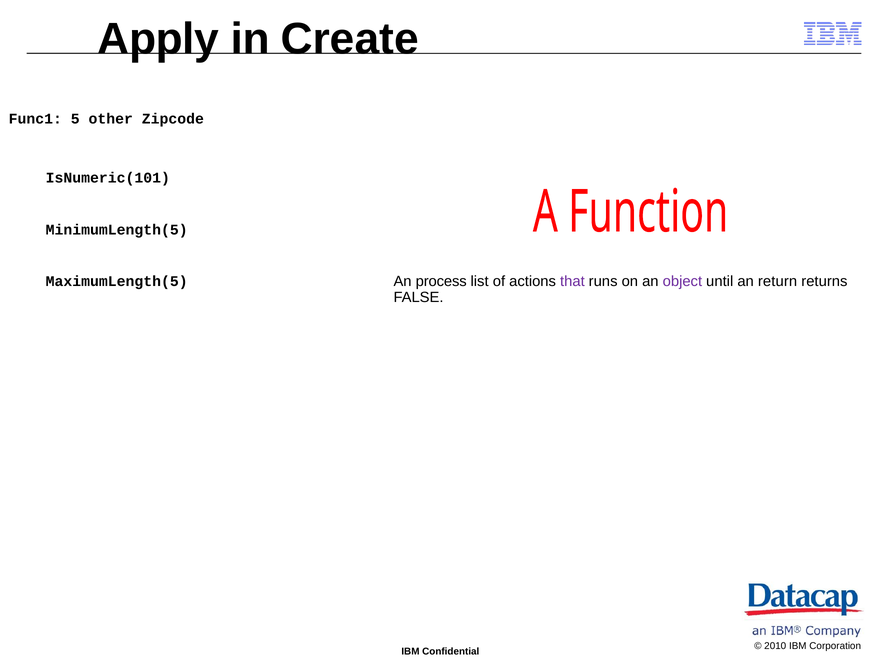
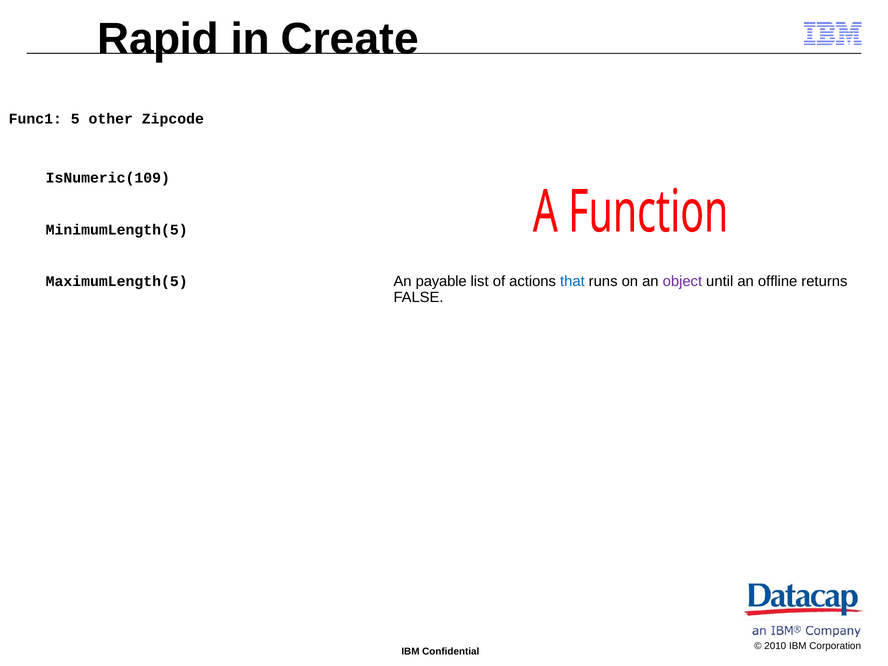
Apply: Apply -> Rapid (158, 39)
IsNumeric(101: IsNumeric(101 -> IsNumeric(109 (108, 178)
process: process -> payable (441, 281)
that colour: purple -> blue (572, 281)
return: return -> offline (778, 281)
